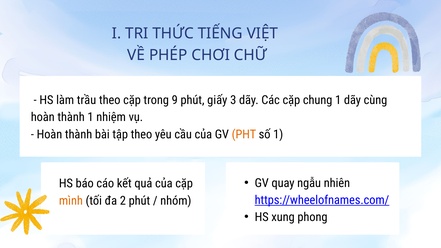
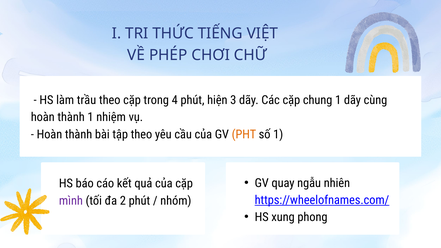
9: 9 -> 4 (175, 100)
giấy: giấy -> hiện (217, 100)
mình colour: orange -> purple (71, 201)
